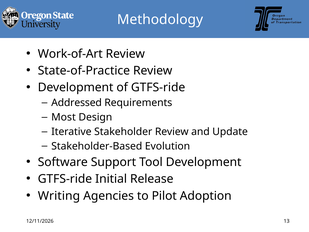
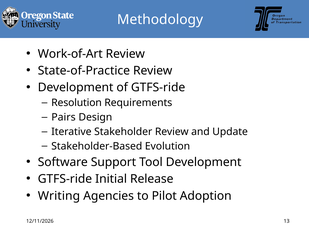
Addressed: Addressed -> Resolution (77, 103)
Most: Most -> Pairs (64, 117)
